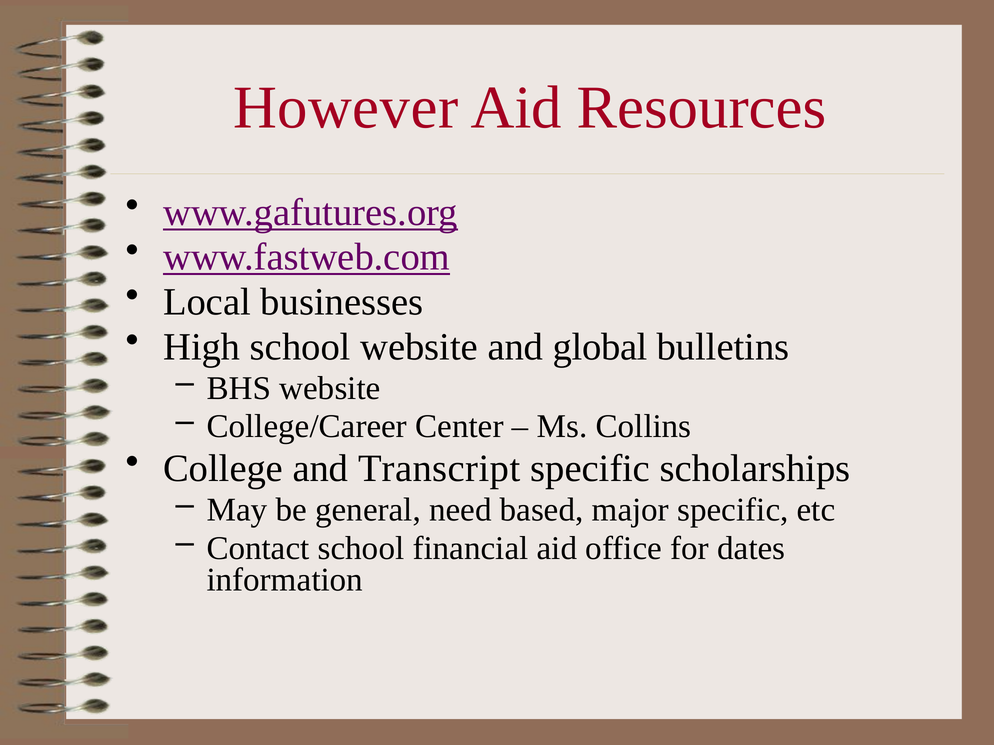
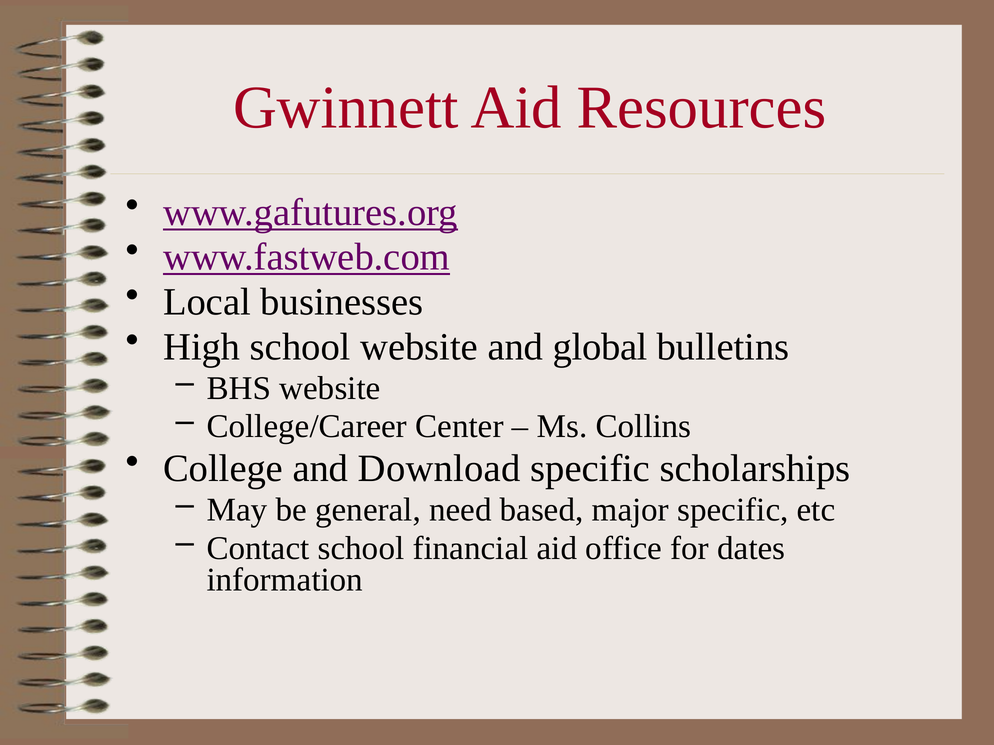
However: However -> Gwinnett (346, 108)
Transcript: Transcript -> Download (439, 469)
